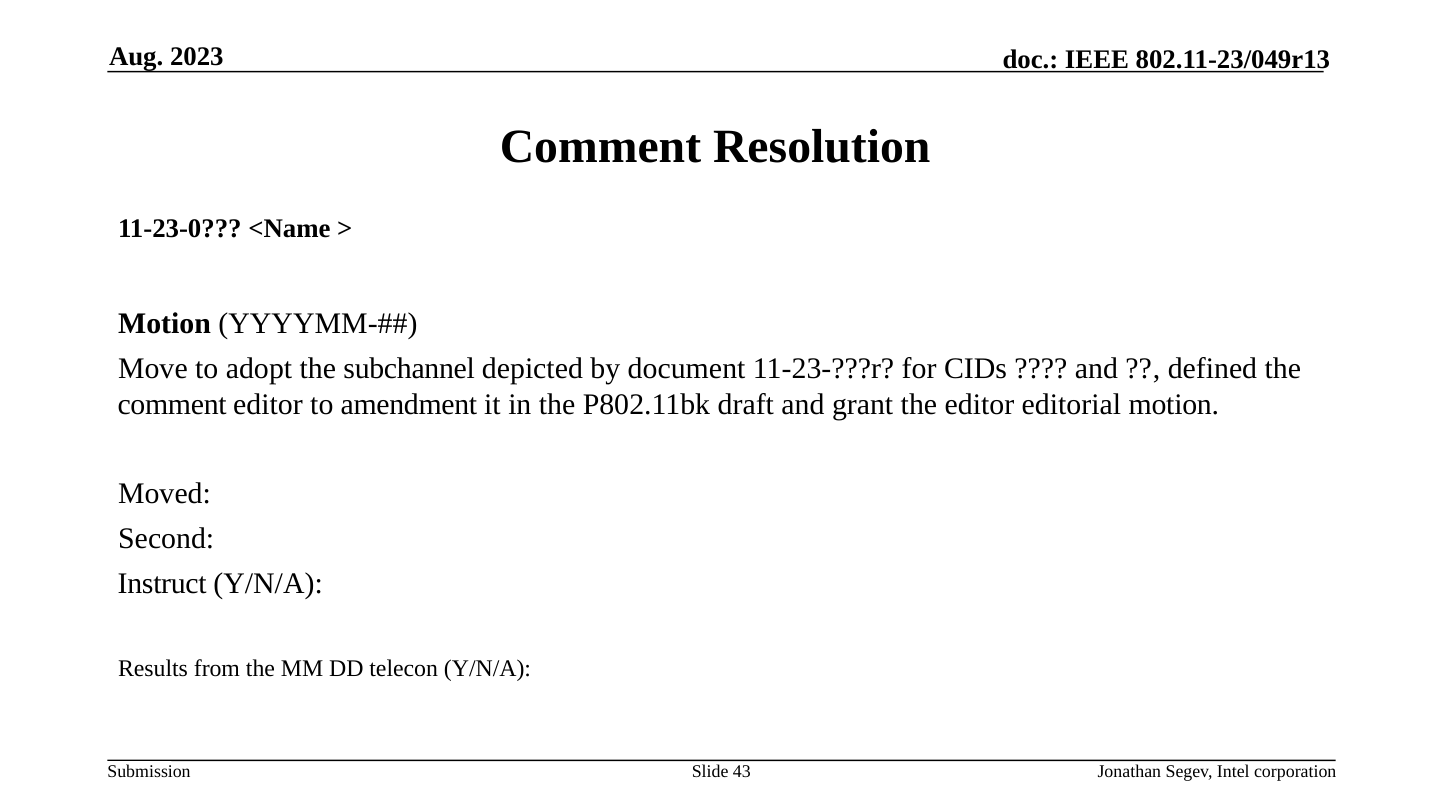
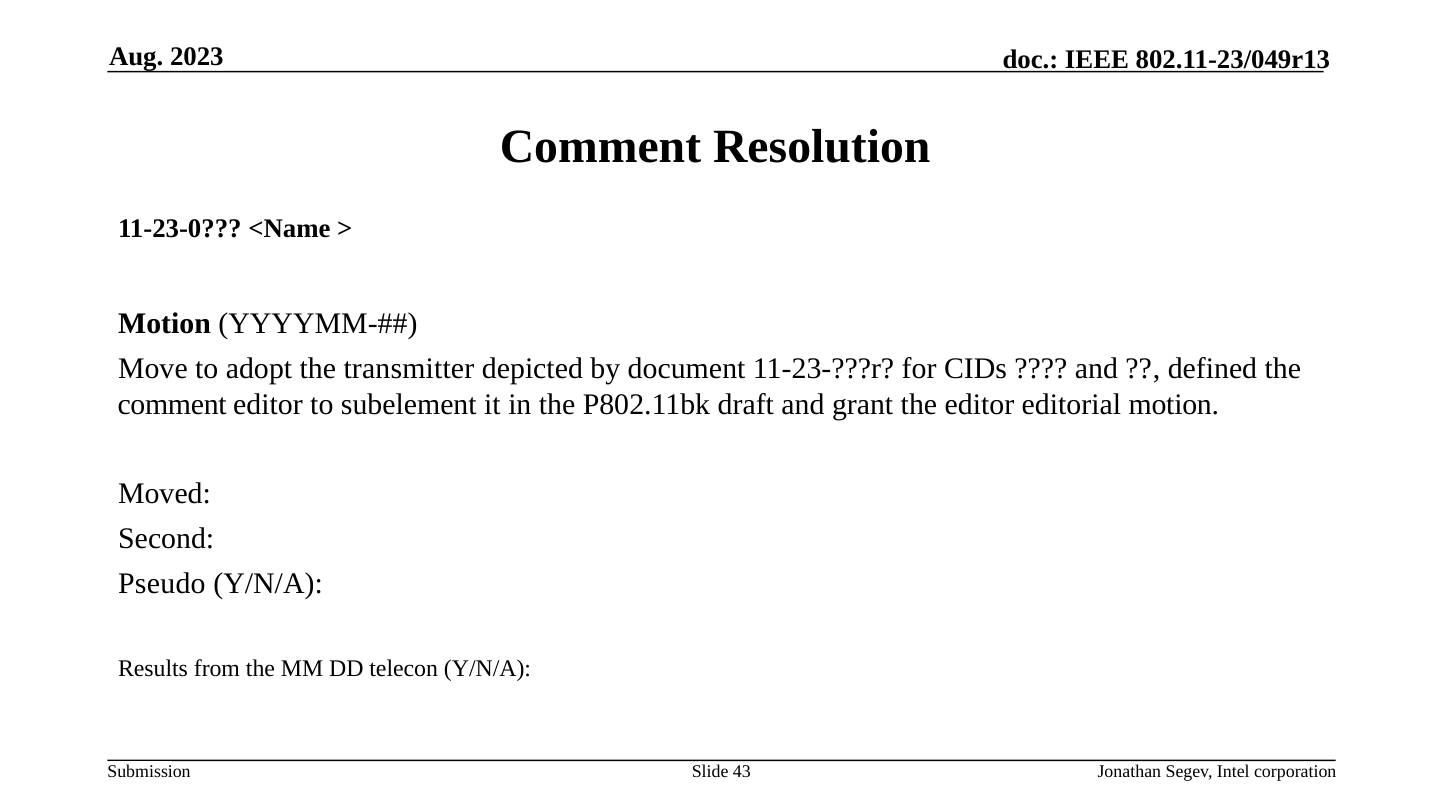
subchannel: subchannel -> transmitter (409, 369)
amendment: amendment -> subelement (409, 404)
Instruct: Instruct -> Pseudo (162, 583)
